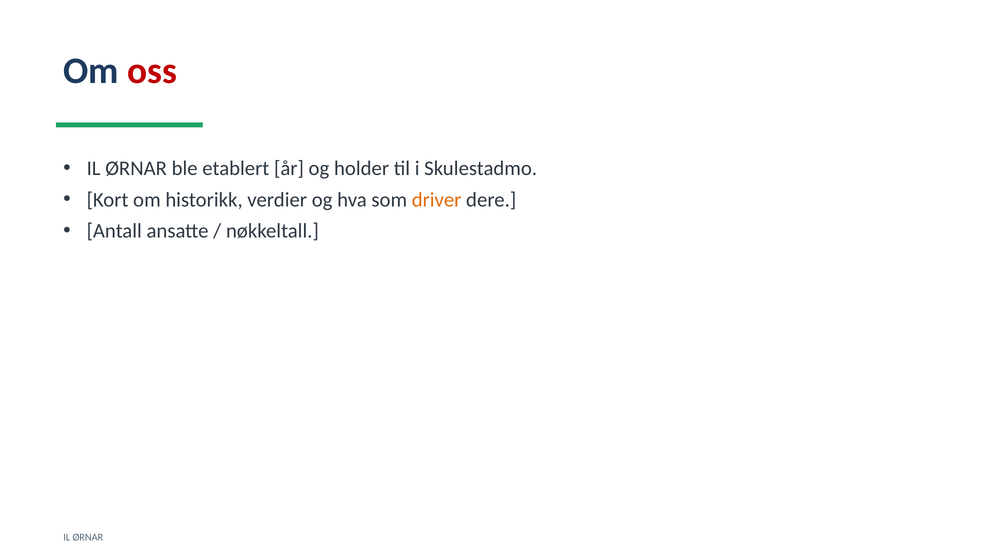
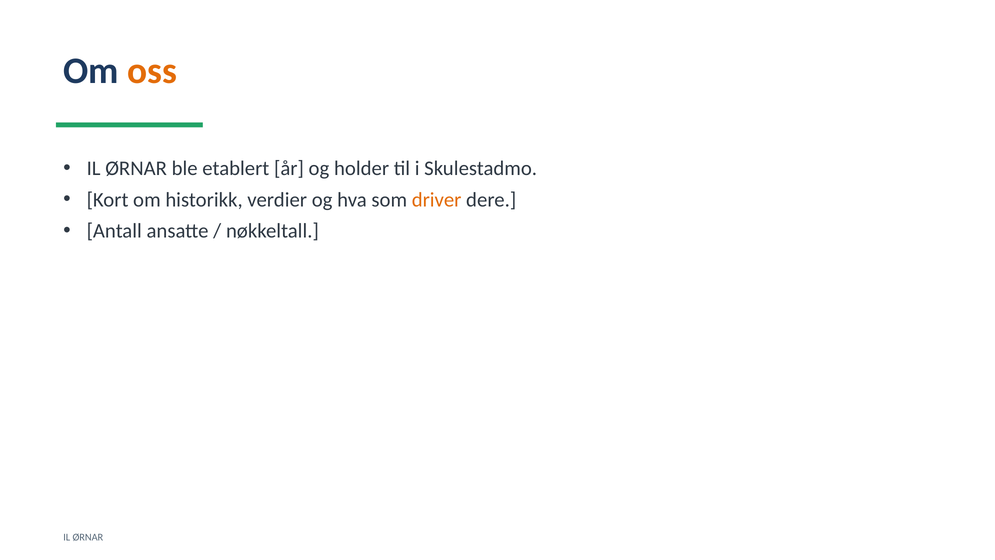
oss colour: red -> orange (152, 71)
